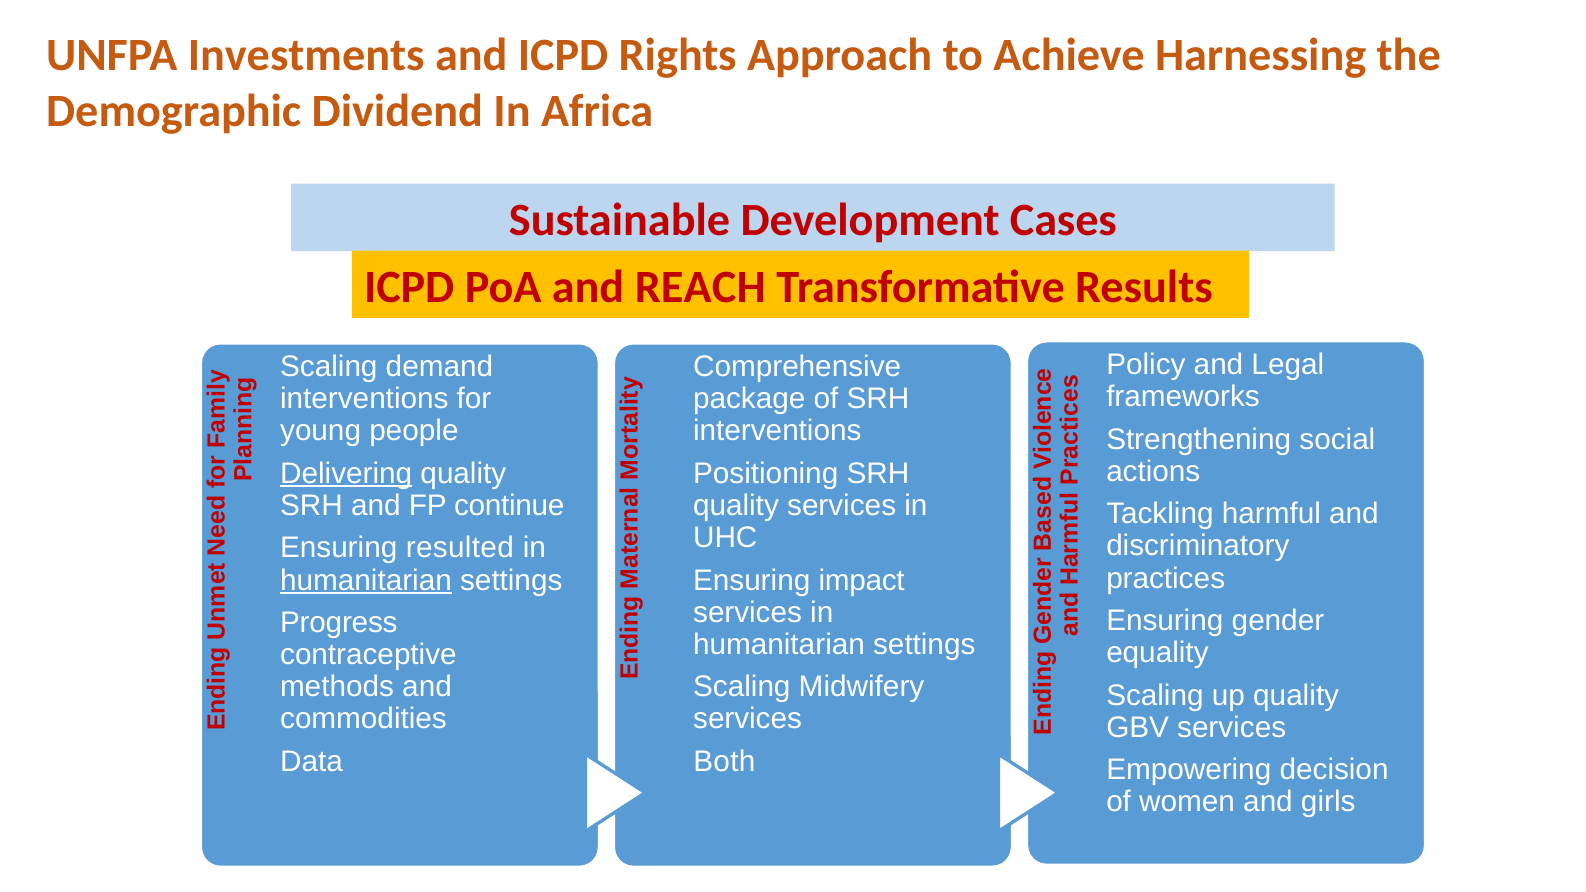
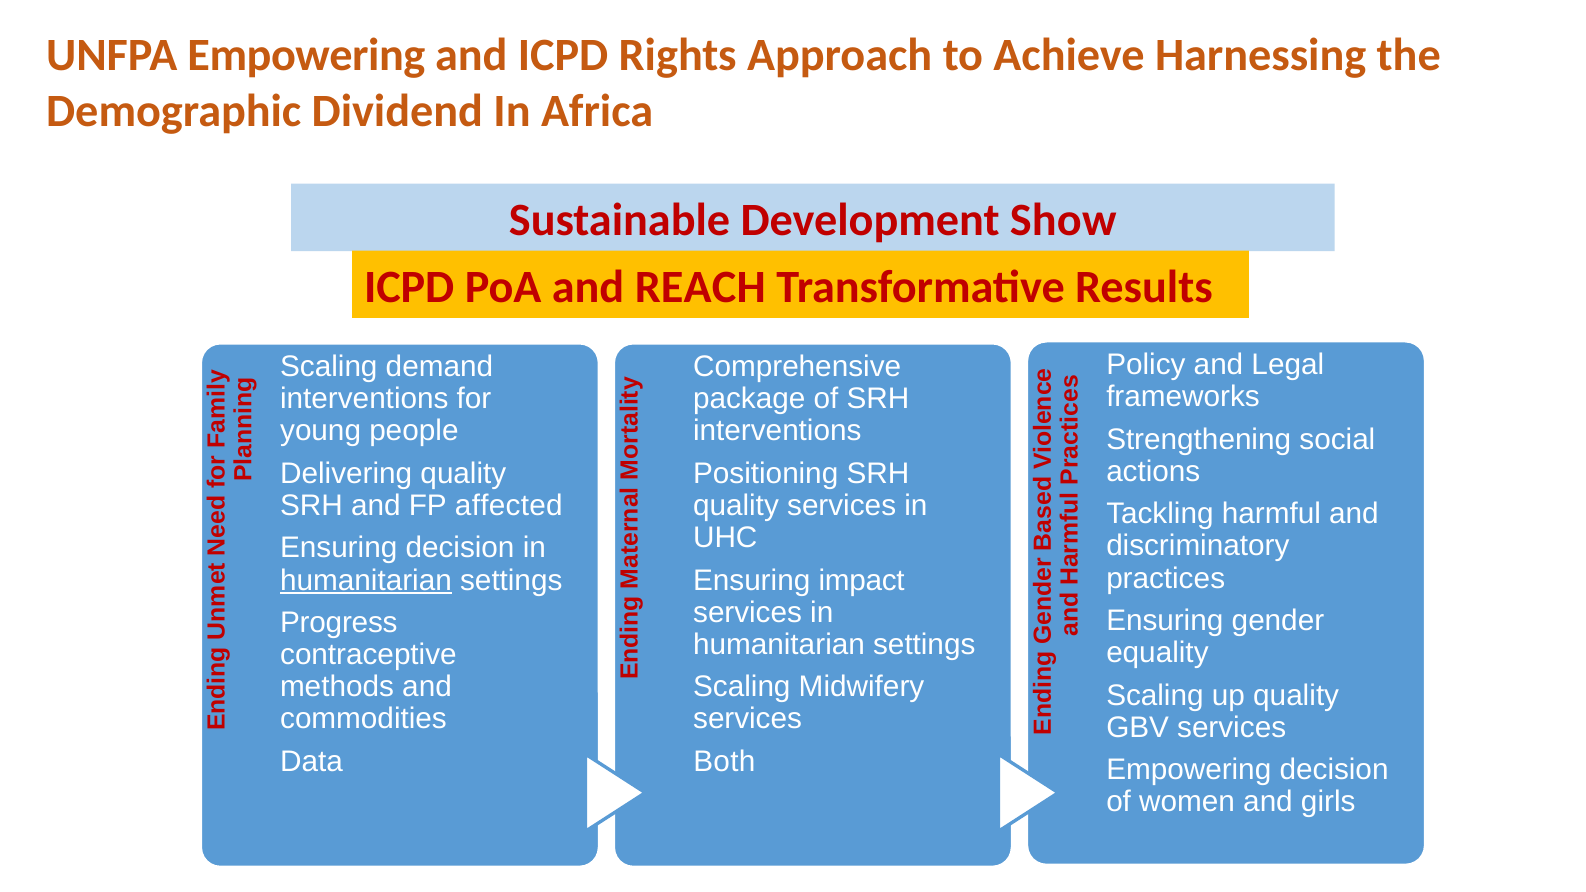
UNFPA Investments: Investments -> Empowering (306, 55)
Cases: Cases -> Show (1063, 221)
Delivering underline: present -> none (346, 474)
continue: continue -> affected (509, 506)
Ensuring resulted: resulted -> decision (460, 548)
